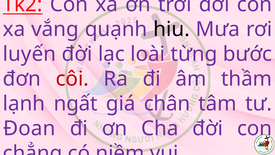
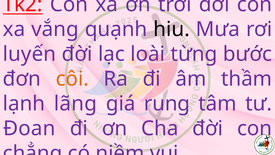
côi colour: red -> orange (72, 79)
ngất: ngất -> lãng (75, 104)
chân: chân -> rung (167, 104)
